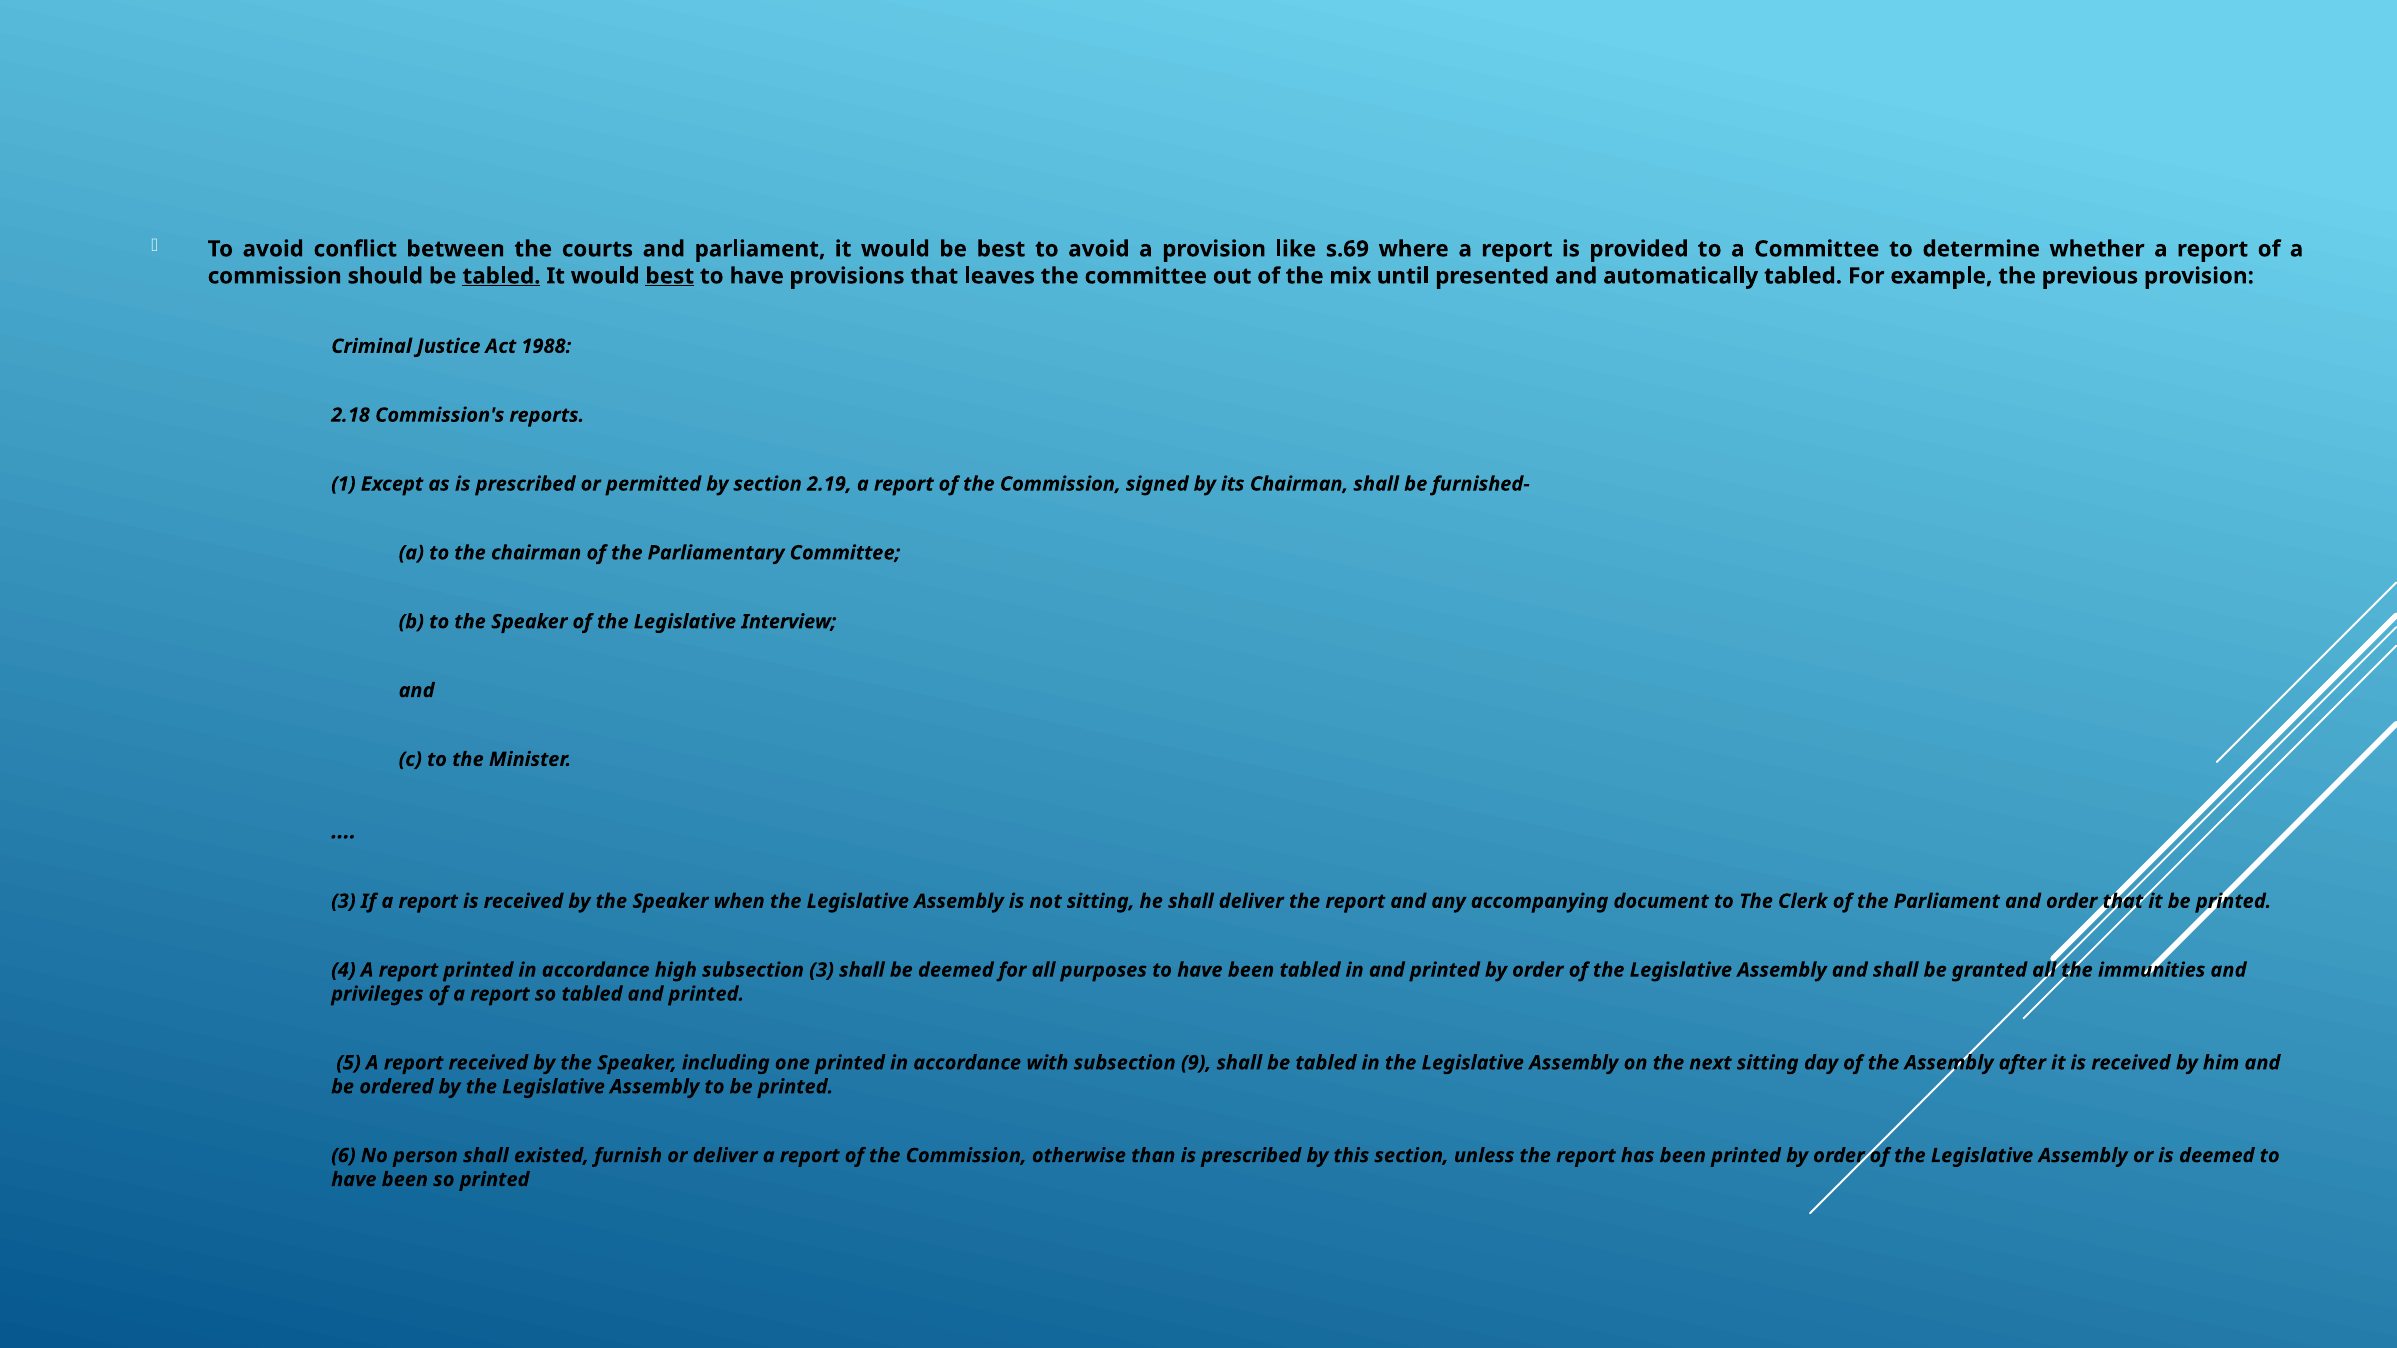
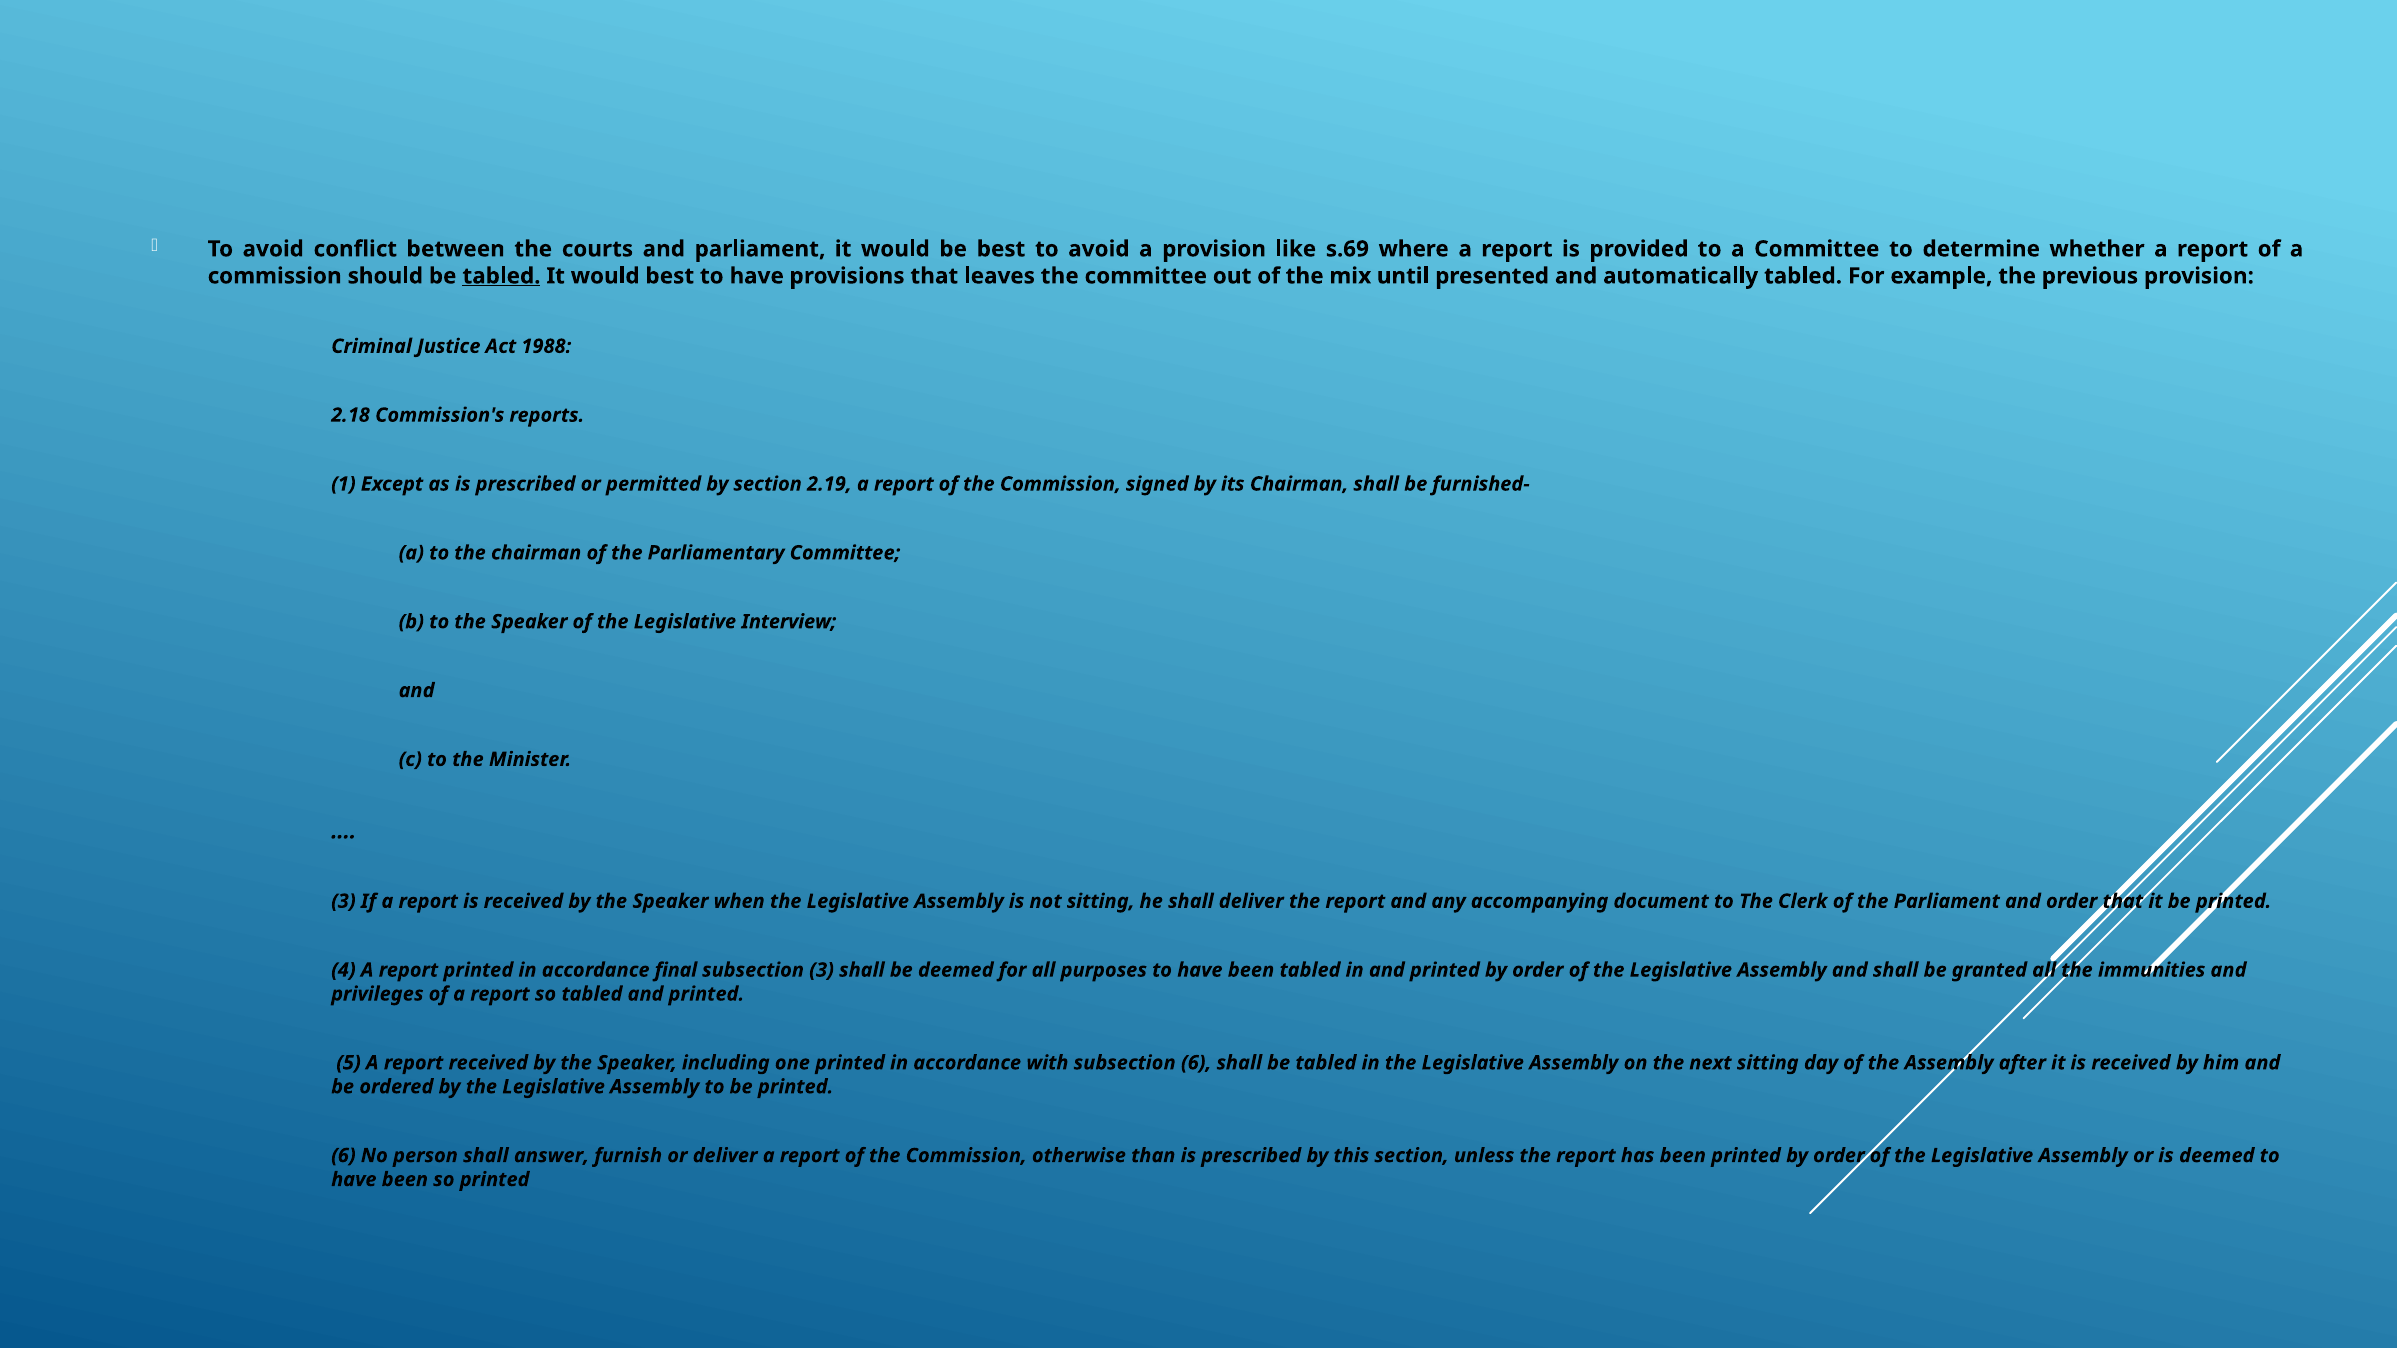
best underline: present -> none (670, 276)
high: high -> final (676, 970)
subsection 9: 9 -> 6 (1196, 1063)
existed: existed -> answer (551, 1156)
